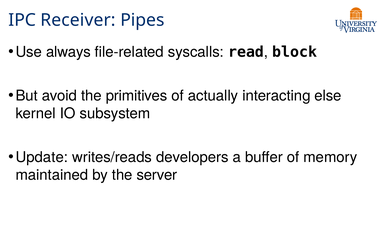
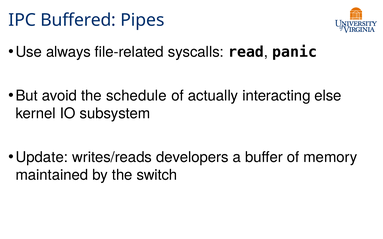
Receiver: Receiver -> Buffered (78, 20)
block: block -> panic (295, 52)
primitives: primitives -> schedule (136, 96)
server: server -> switch (157, 175)
